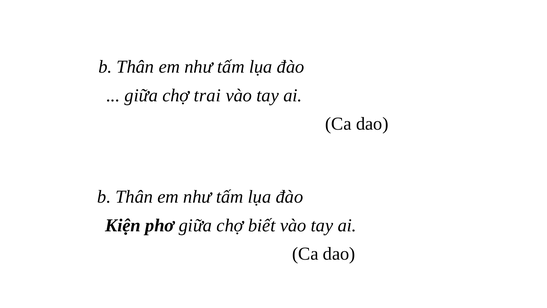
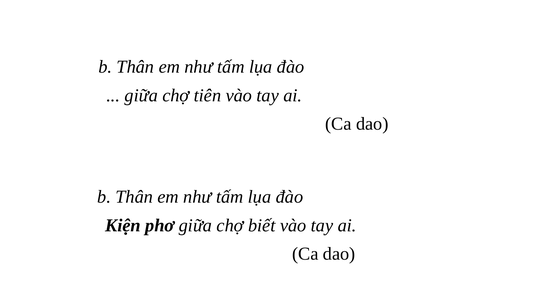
trai: trai -> tiên (208, 95)
